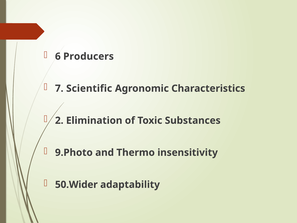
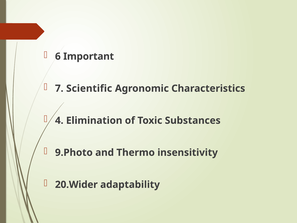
Producers: Producers -> Important (89, 56)
2: 2 -> 4 (59, 120)
50.Wider: 50.Wider -> 20.Wider (76, 184)
